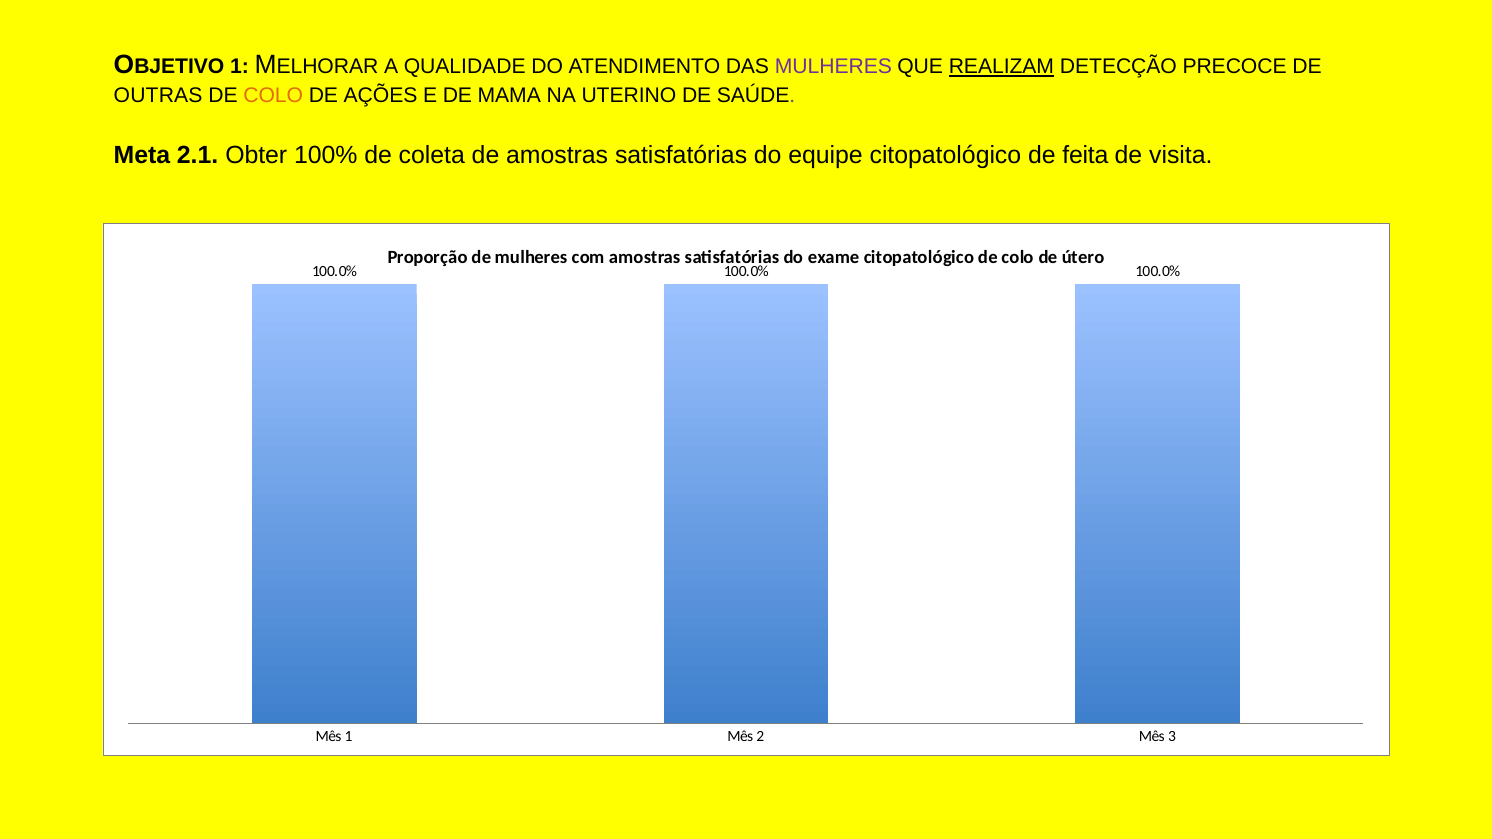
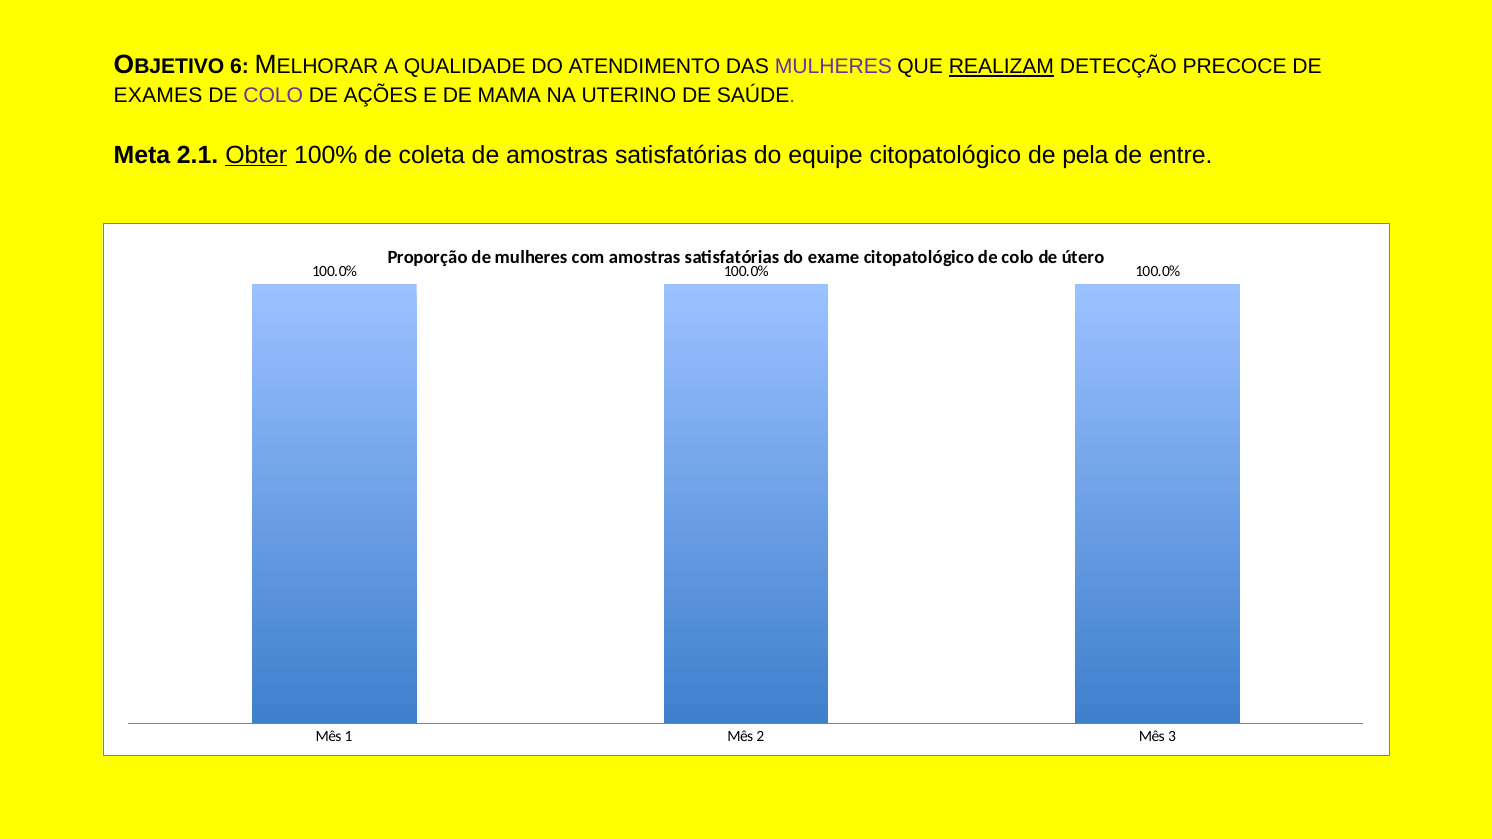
1: 1 -> 6 (239, 67)
OUTRAS: OUTRAS -> EXAMES (158, 96)
COLO colour: orange -> purple (273, 96)
Obter underline: none -> present (256, 155)
feita: feita -> pela (1085, 155)
visita: visita -> entre (1181, 155)
